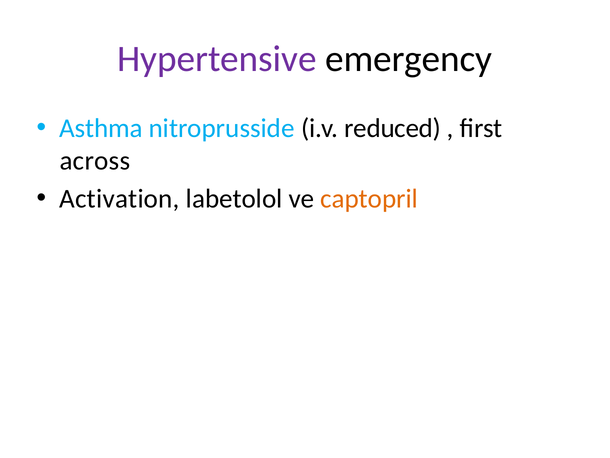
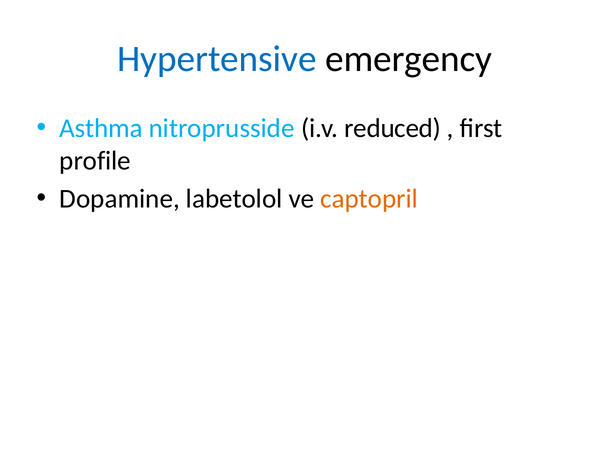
Hypertensive colour: purple -> blue (217, 59)
across: across -> profile (95, 161)
Activation: Activation -> Dopamine (120, 198)
